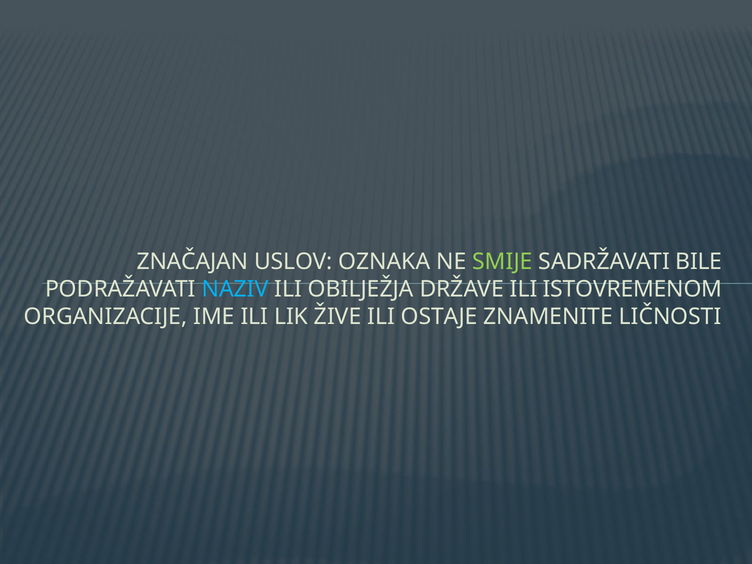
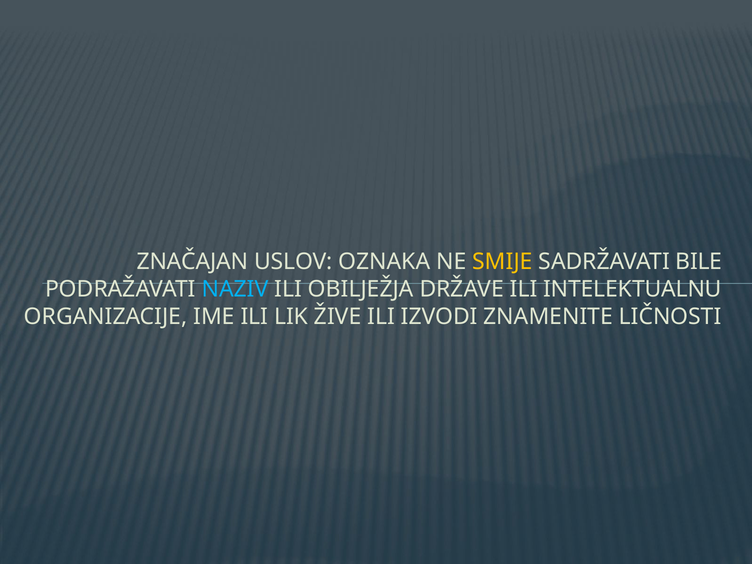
SMIJE colour: light green -> yellow (502, 261)
ISTOVREMENOM: ISTOVREMENOM -> INTELEKTUALNU (633, 289)
OSTAJE: OSTAJE -> IZVODI (439, 317)
